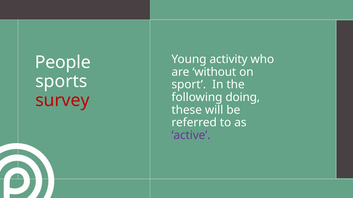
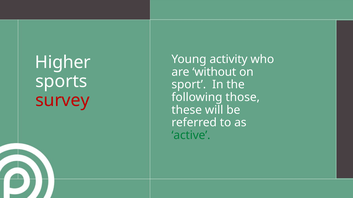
People: People -> Higher (63, 63)
doing: doing -> those (243, 98)
active colour: purple -> green (191, 136)
